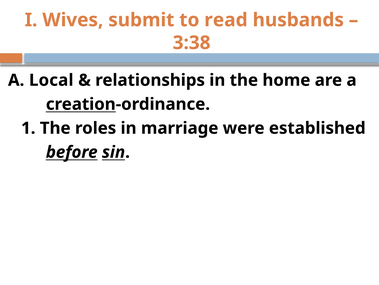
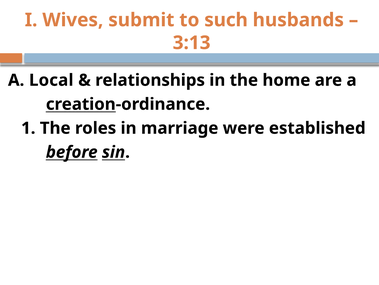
read: read -> such (226, 20)
3:38: 3:38 -> 3:13 (192, 43)
